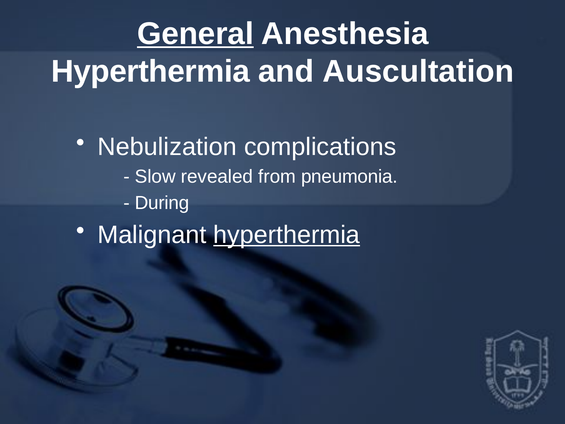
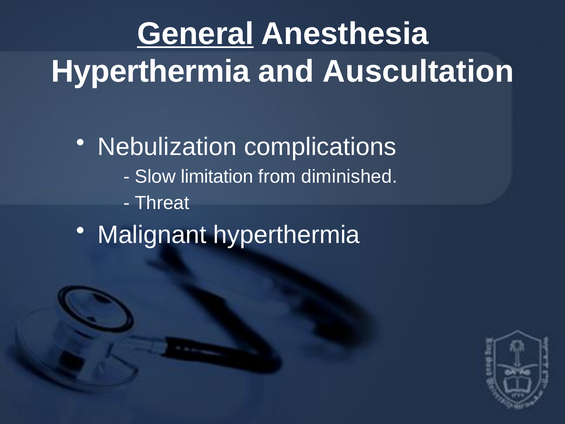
revealed: revealed -> limitation (217, 176)
pneumonia: pneumonia -> diminished (349, 176)
During: During -> Threat (162, 203)
hyperthermia underline: present -> none (287, 235)
